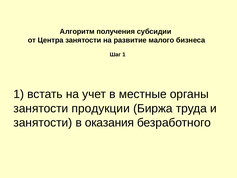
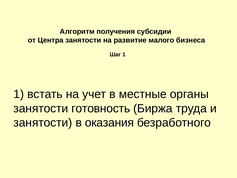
продукции: продукции -> готовность (101, 108)
